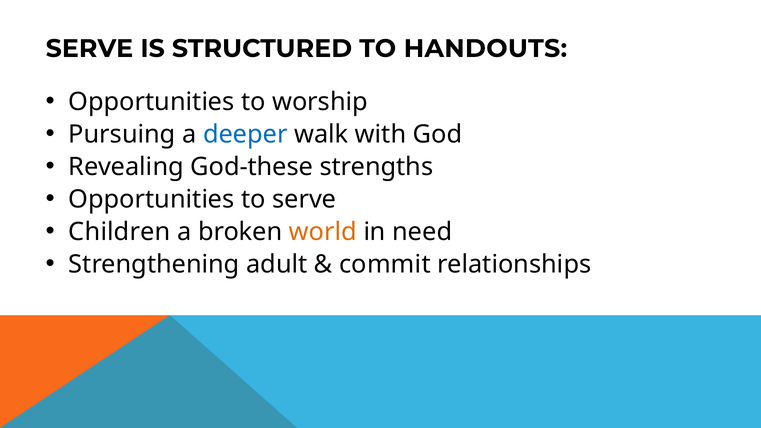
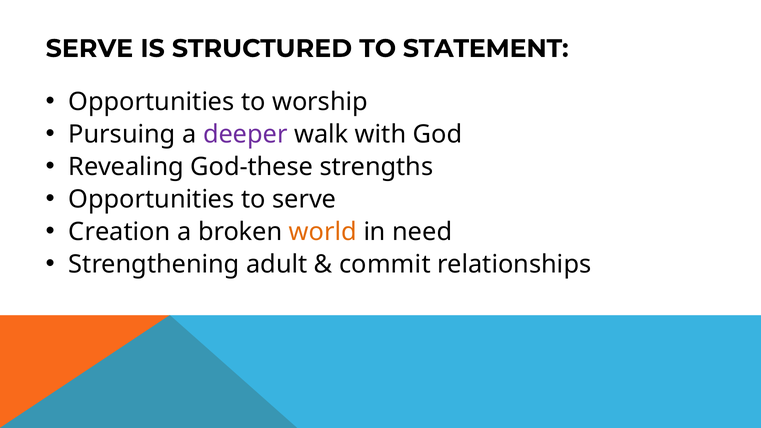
HANDOUTS: HANDOUTS -> STATEMENT (486, 49)
deeper colour: blue -> purple (245, 134)
Children: Children -> Creation (120, 232)
